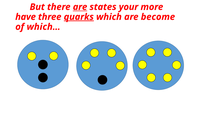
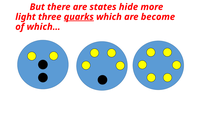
are underline: present -> none (80, 7)
your: your -> hide (128, 7)
have: have -> light (25, 17)
